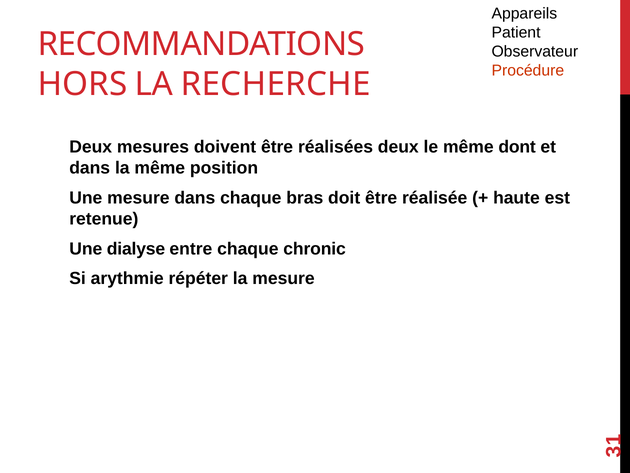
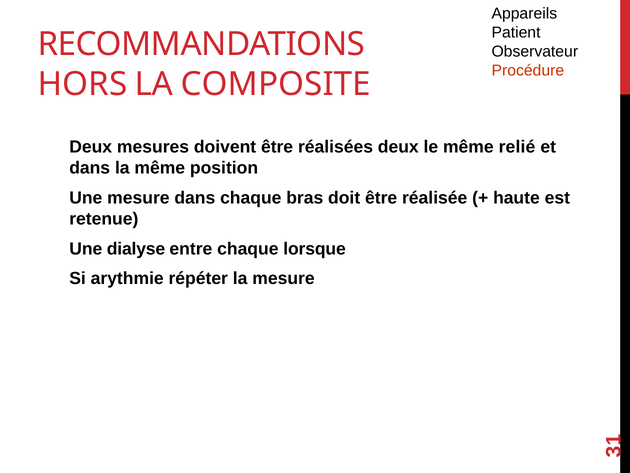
RECHERCHE: RECHERCHE -> COMPOSITE (276, 84)
dont: dont -> relié (517, 147)
chronic: chronic -> lorsque (315, 248)
